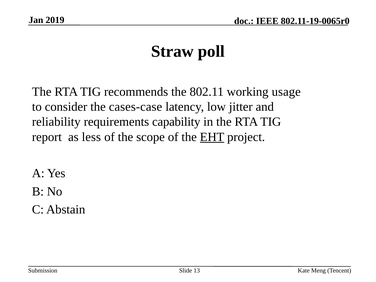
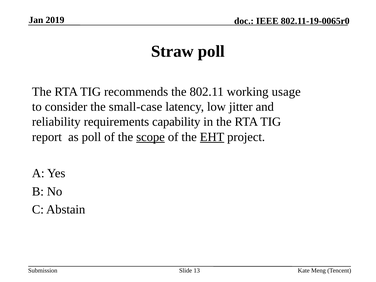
cases-case: cases-case -> small-case (136, 107)
as less: less -> poll (91, 137)
scope underline: none -> present (151, 137)
